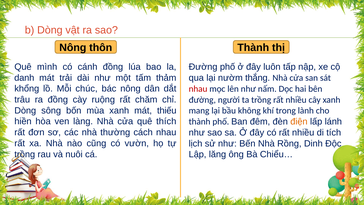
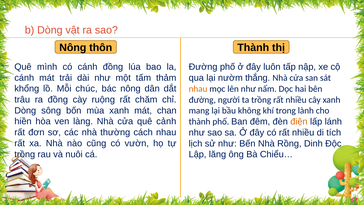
danh: danh -> cánh (24, 78)
nhau colour: red -> orange (198, 89)
thiếu: thiếu -> chan (167, 110)
thích: thích -> cảnh (166, 121)
